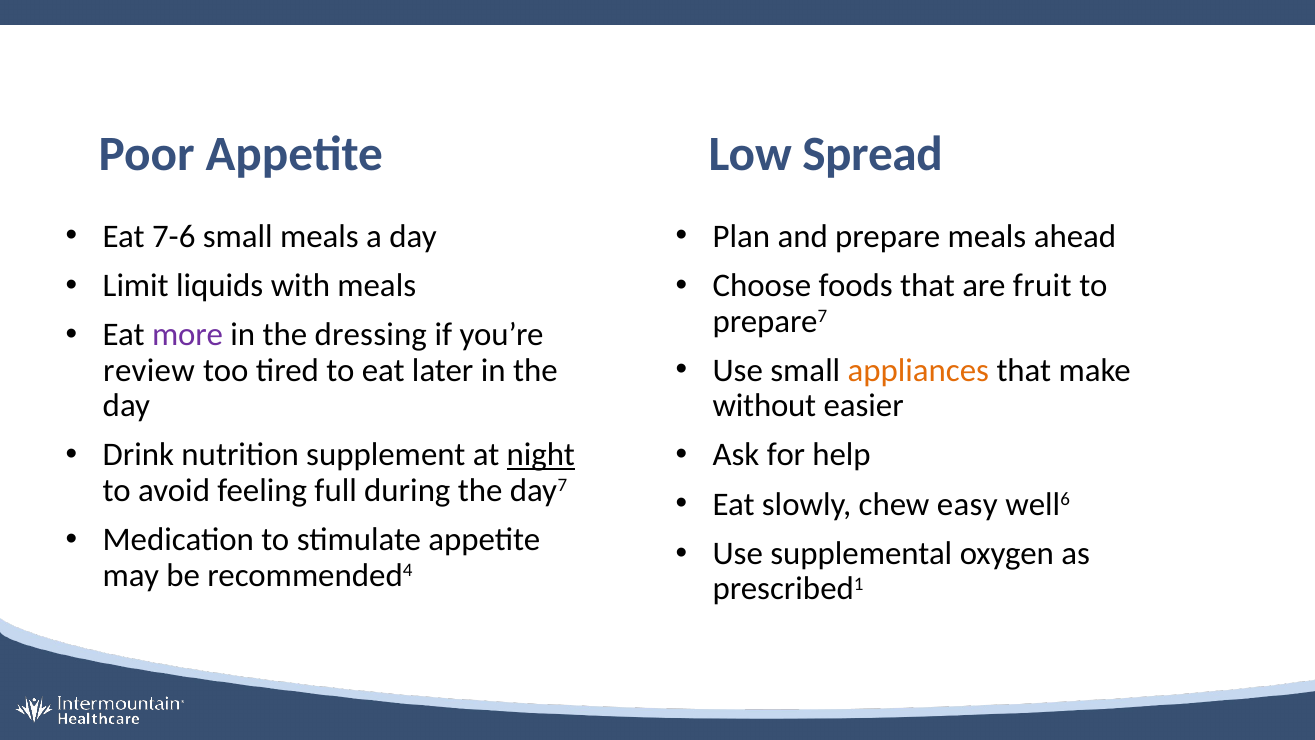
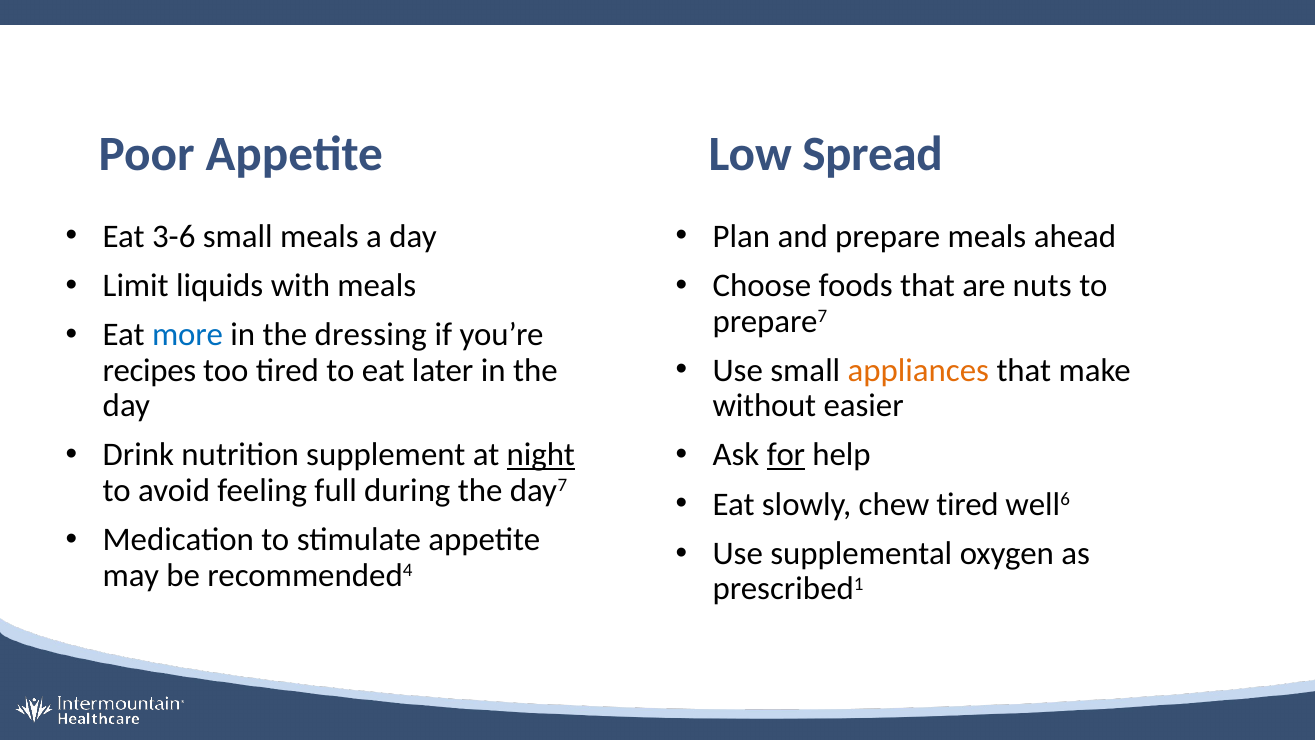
7-6: 7-6 -> 3-6 (174, 236)
fruit: fruit -> nuts (1042, 286)
more colour: purple -> blue (188, 335)
review: review -> recipes (149, 370)
for underline: none -> present (786, 455)
chew easy: easy -> tired (968, 504)
